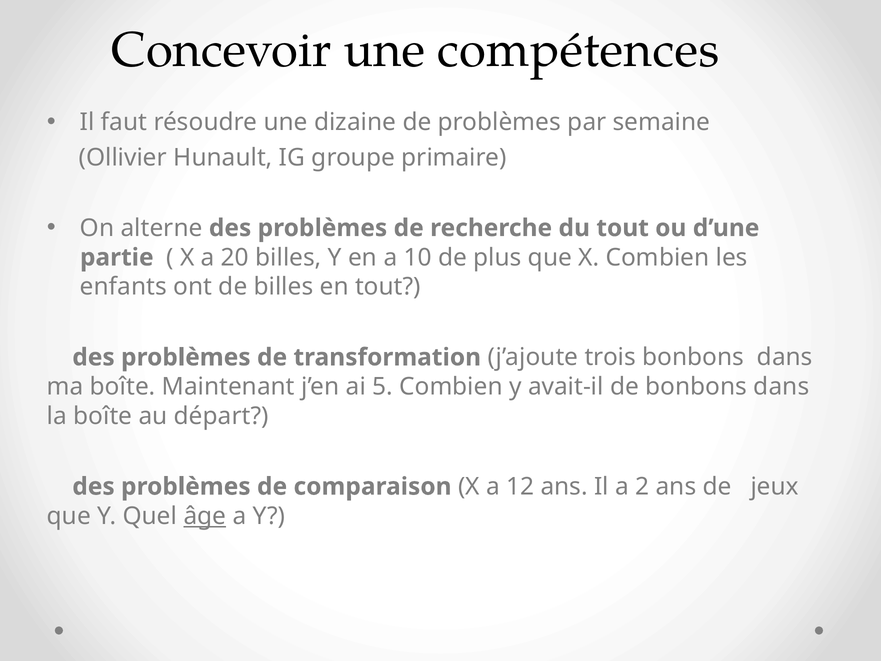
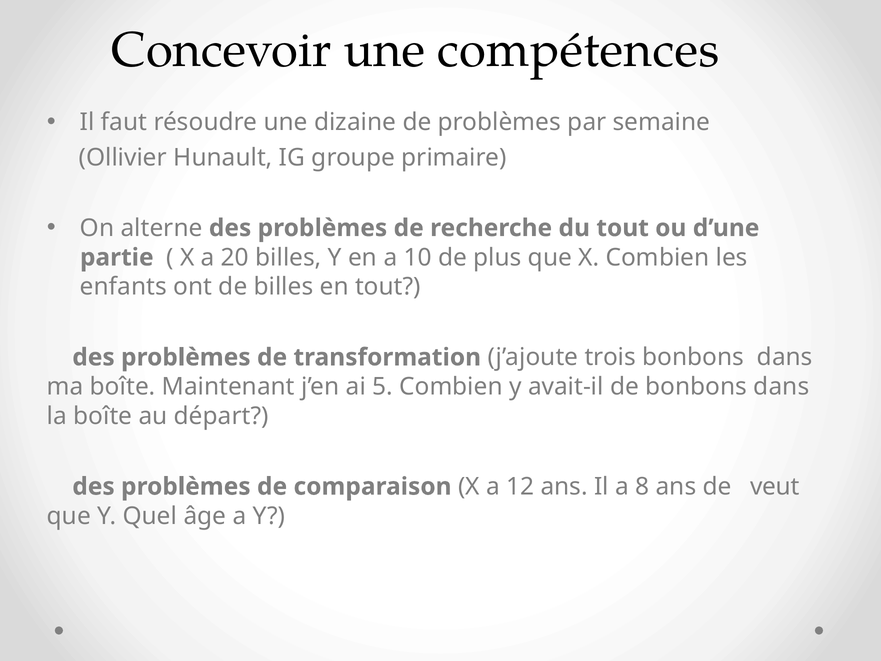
2: 2 -> 8 (642, 486)
jeux: jeux -> veut (775, 486)
âge underline: present -> none (205, 516)
